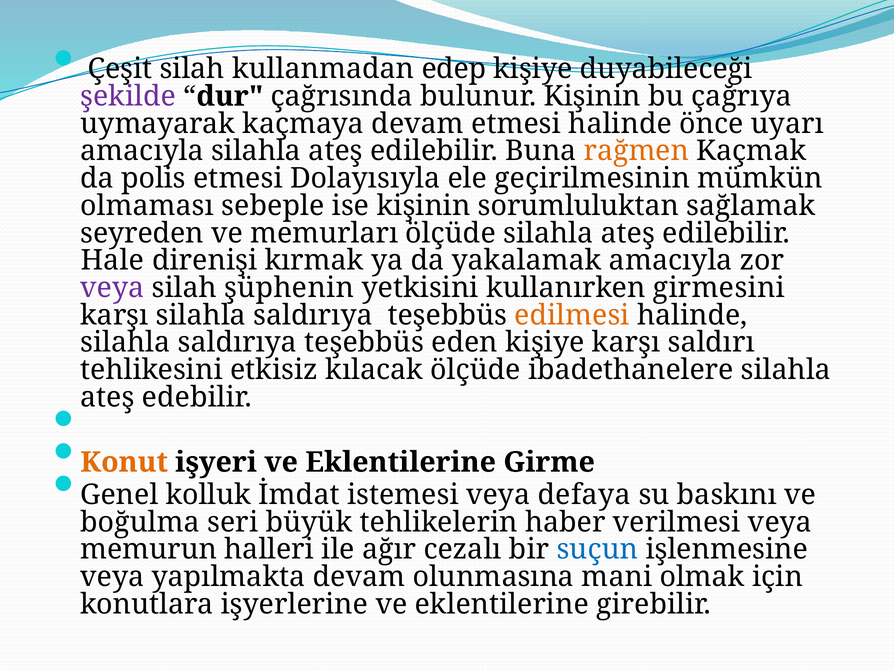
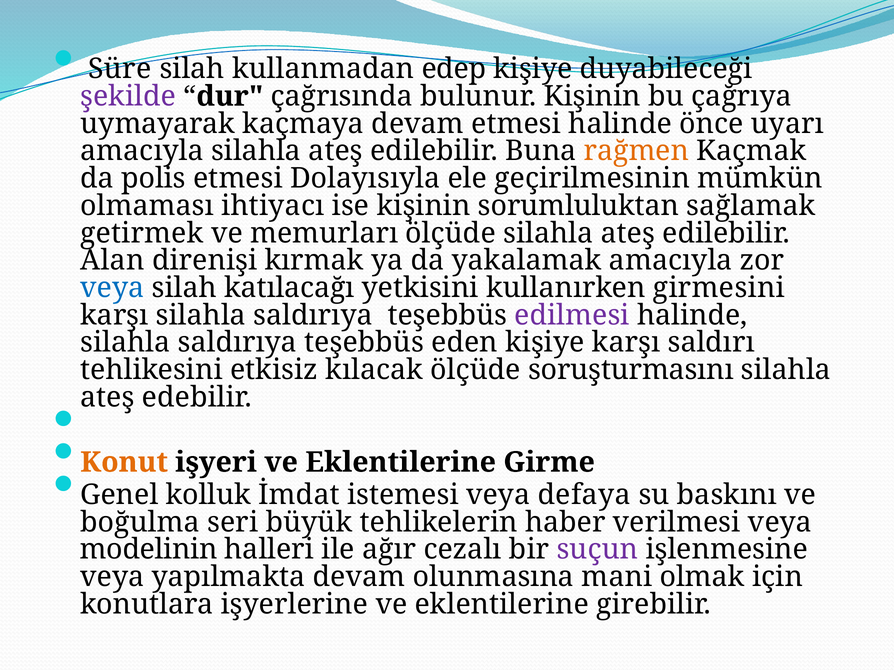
Çeşit: Çeşit -> Süre (120, 69)
sebeple: sebeple -> ihtiyacı (273, 206)
seyreden: seyreden -> getirmek (142, 233)
Hale: Hale -> Alan (112, 261)
veya colour: purple -> blue (112, 288)
şüphenin: şüphenin -> katılacağı (289, 288)
edilmesi colour: orange -> purple (572, 315)
ibadethanelere: ibadethanelere -> soruşturmasını (631, 370)
memurun: memurun -> modelinin (149, 550)
suçun colour: blue -> purple (597, 550)
